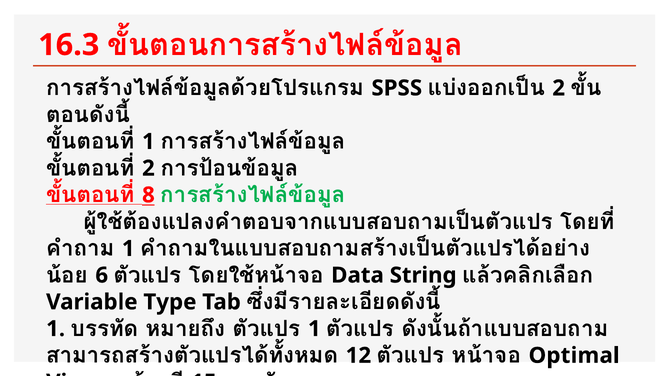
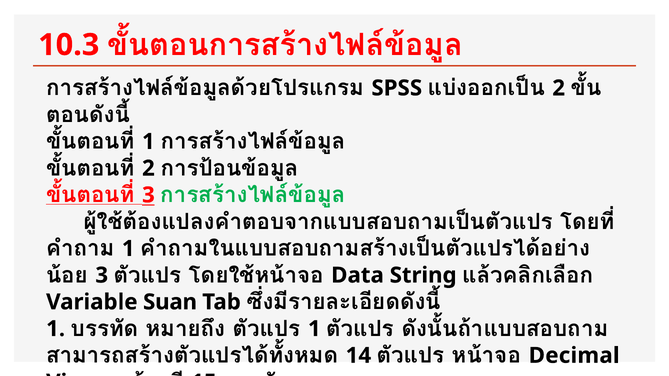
16.3: 16.3 -> 10.3 (69, 45)
8: 8 -> 3 (148, 195)
6: 6 -> 3 (102, 275)
Type: Type -> Suan (170, 302)
12: 12 -> 14 (358, 356)
Optimal: Optimal -> Decimal (574, 356)
